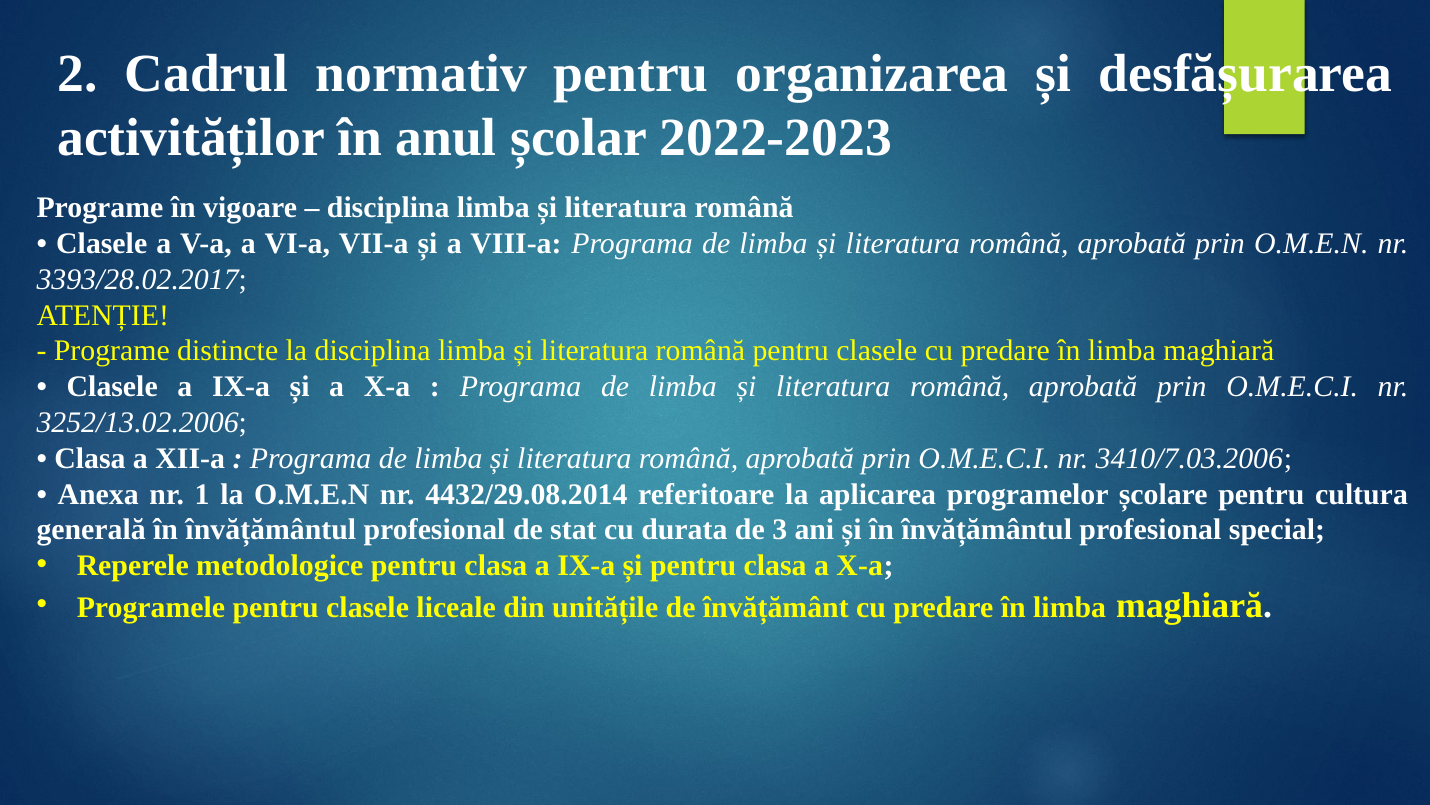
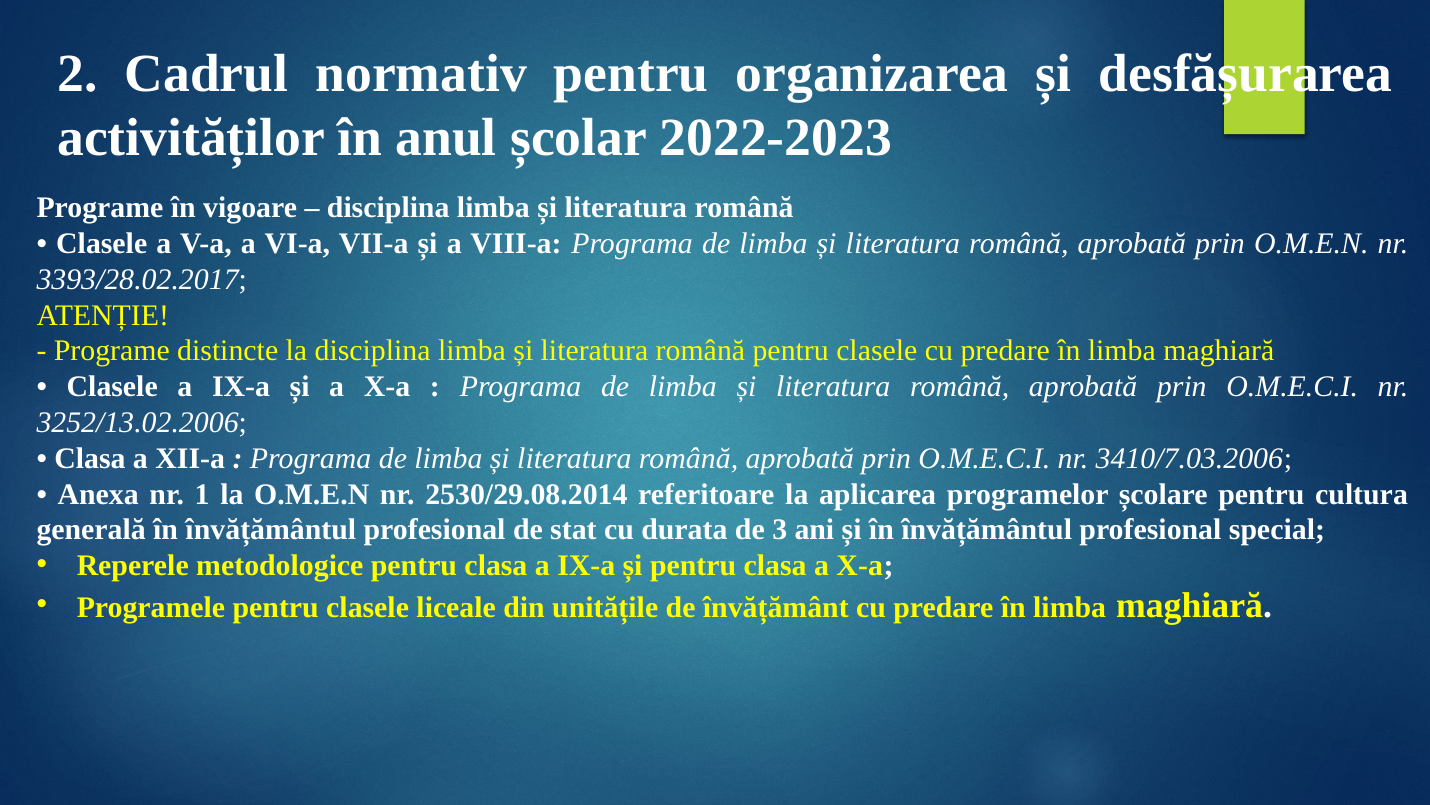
4432/29.08.2014: 4432/29.08.2014 -> 2530/29.08.2014 (526, 494)
